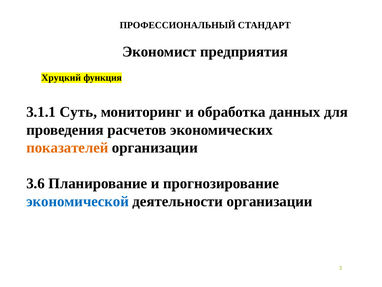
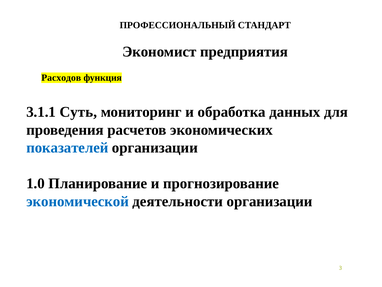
Хруцкий: Хруцкий -> Расходов (61, 78)
показателей colour: orange -> blue (67, 147)
3.6: 3.6 -> 1.0 (36, 183)
